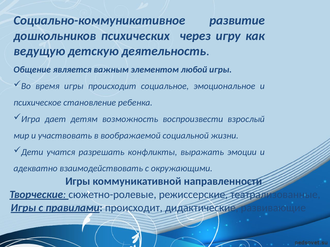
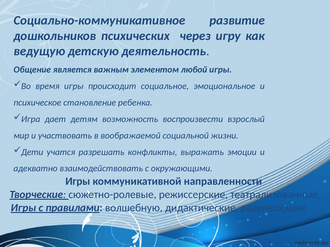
правилами происходит: происходит -> волшебную (134, 208)
